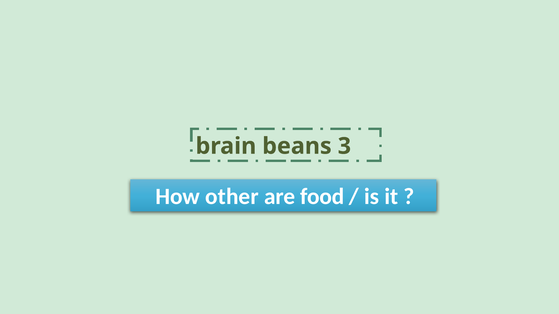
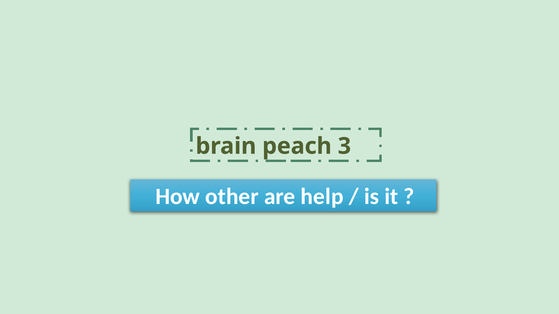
beans: beans -> peach (297, 146)
food: food -> help (322, 197)
